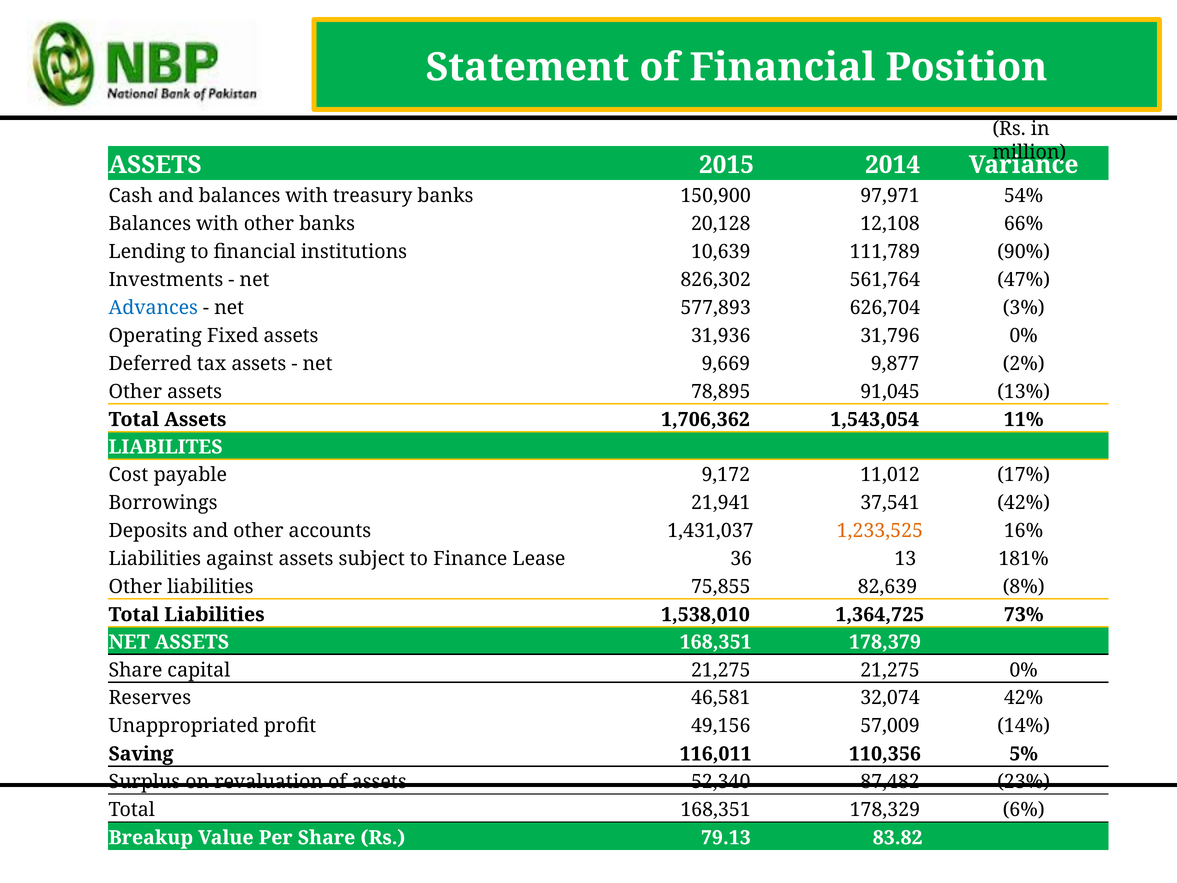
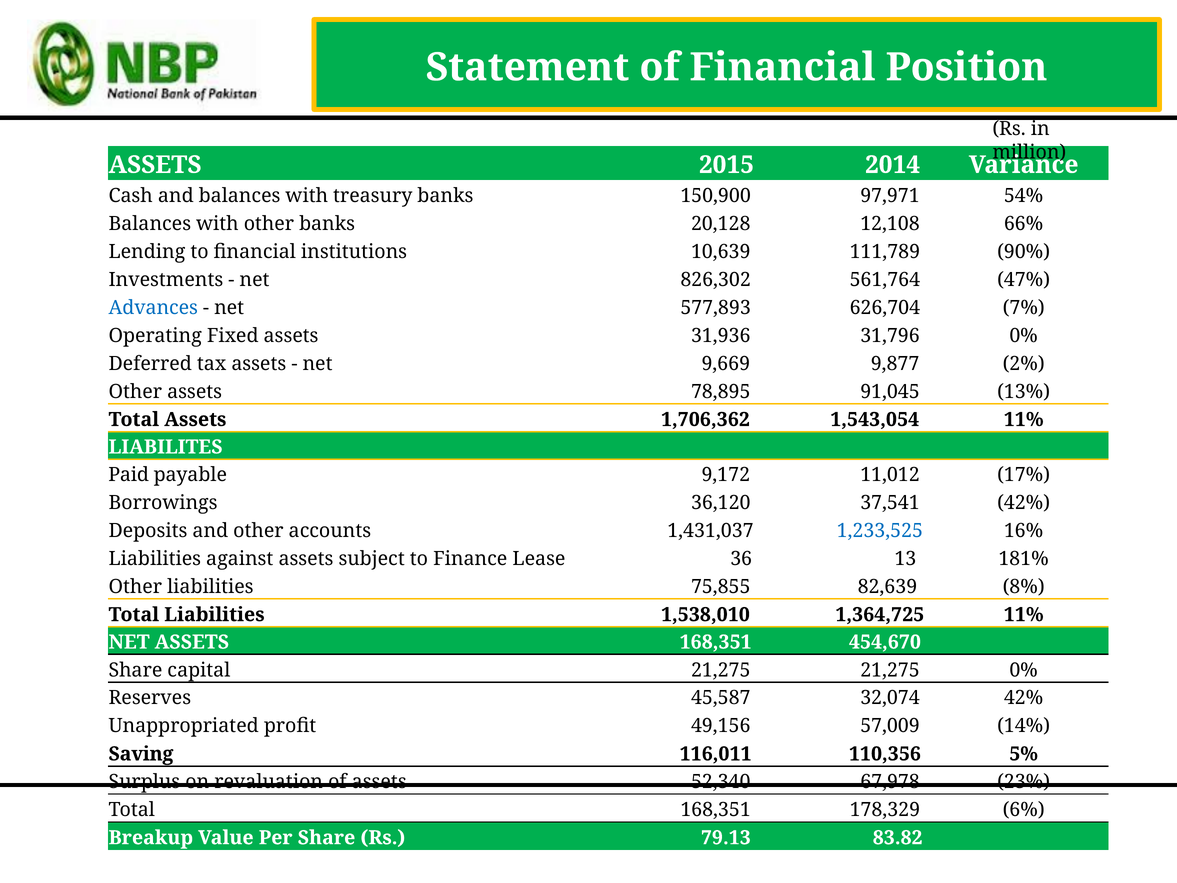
3%: 3% -> 7% (1024, 308)
Cost: Cost -> Paid (129, 475)
21,941: 21,941 -> 36,120 (721, 503)
1,233,525 colour: orange -> blue (880, 531)
1,364,725 73%: 73% -> 11% (1024, 615)
178,379: 178,379 -> 454,670 (885, 642)
46,581: 46,581 -> 45,587 (721, 698)
87,482: 87,482 -> 67,978 (890, 782)
